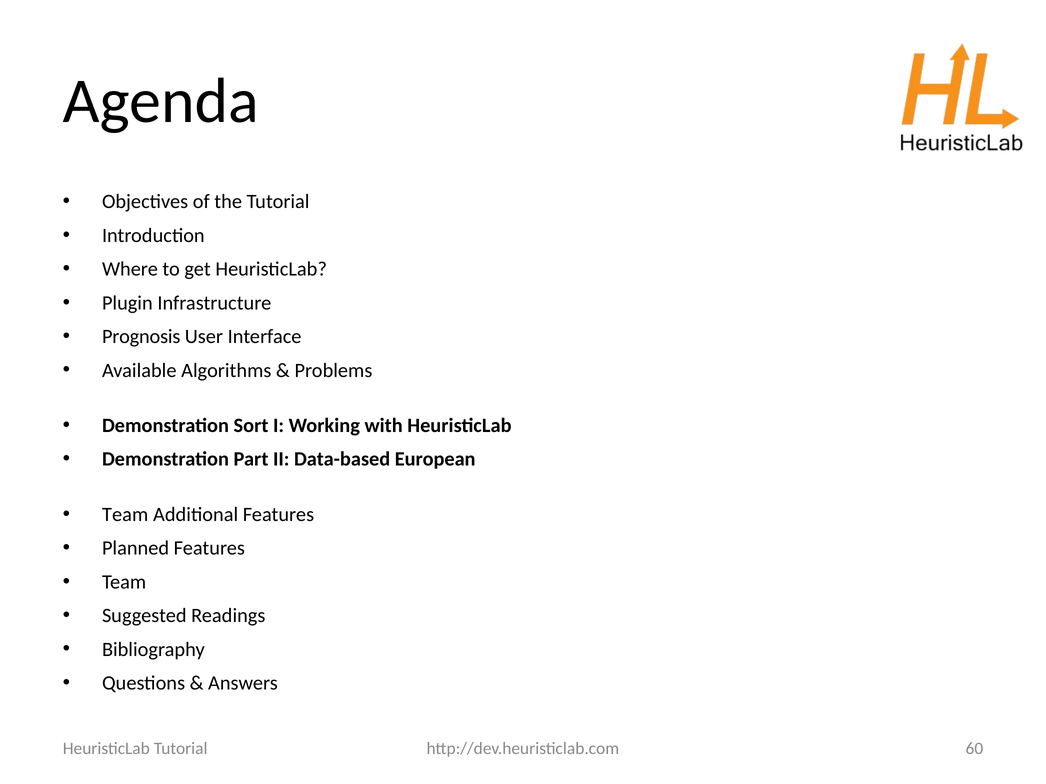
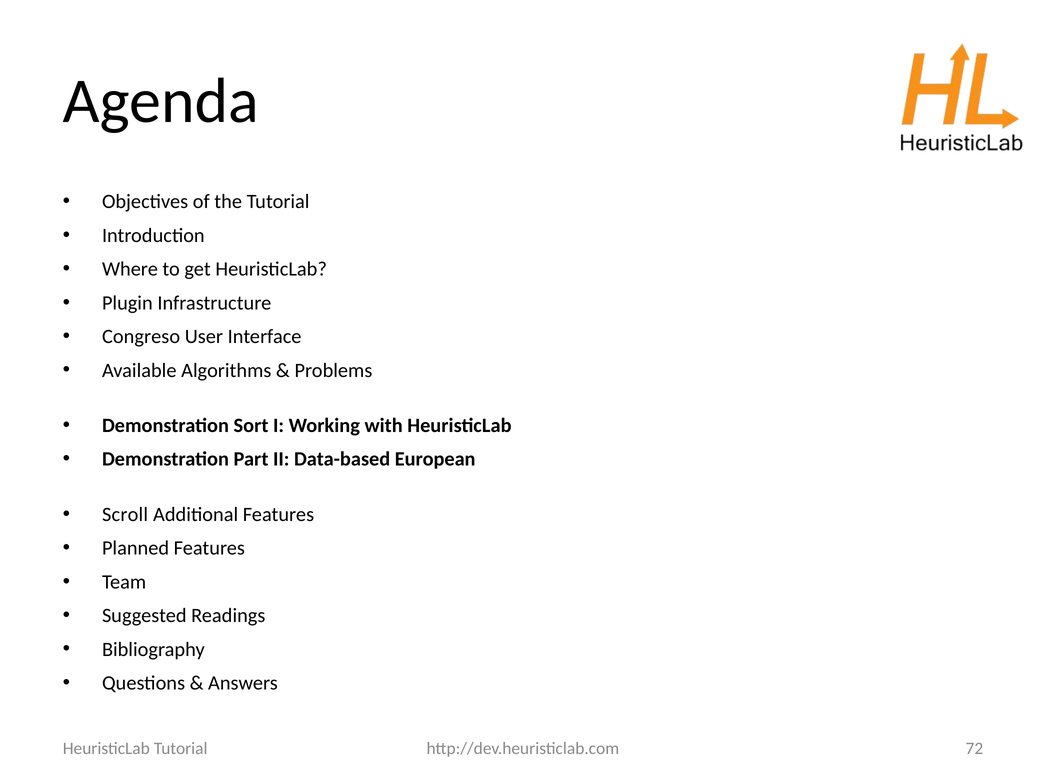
Prognosis: Prognosis -> Congreso (141, 337)
Team: Team -> Scroll (125, 515)
60: 60 -> 72 (974, 749)
